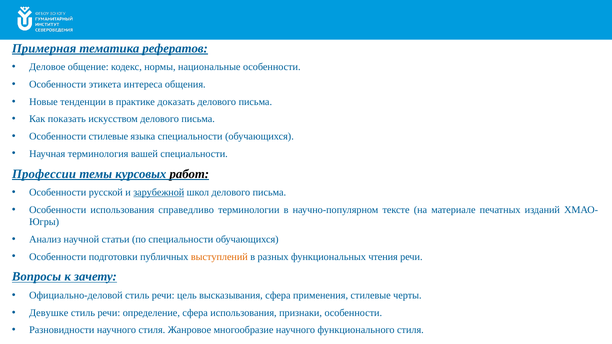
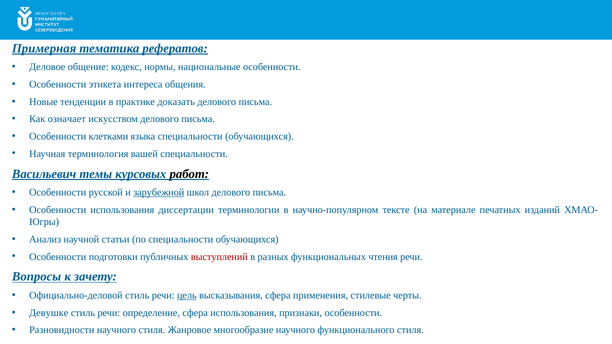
показать: показать -> означает (67, 119)
Особенности стилевые: стилевые -> клетками (108, 136)
Профессии: Профессии -> Васильевич (44, 174)
справедливо: справедливо -> диссертации (186, 210)
выступлений colour: orange -> red (219, 257)
цель underline: none -> present (187, 296)
